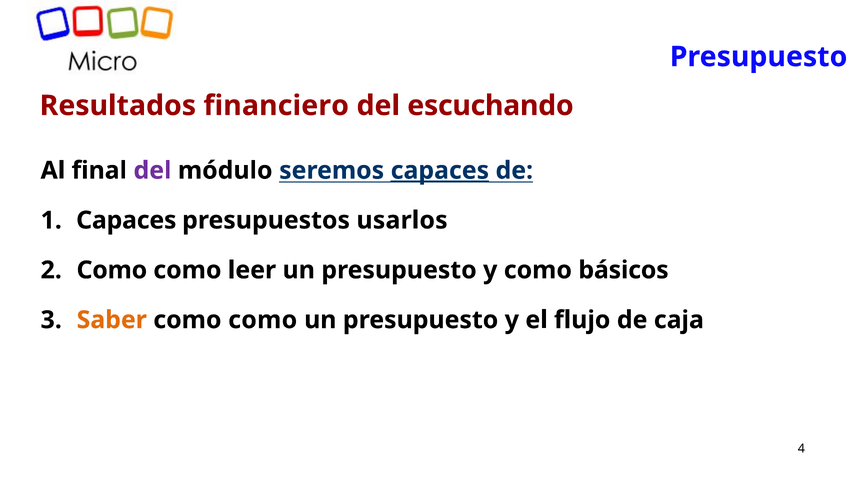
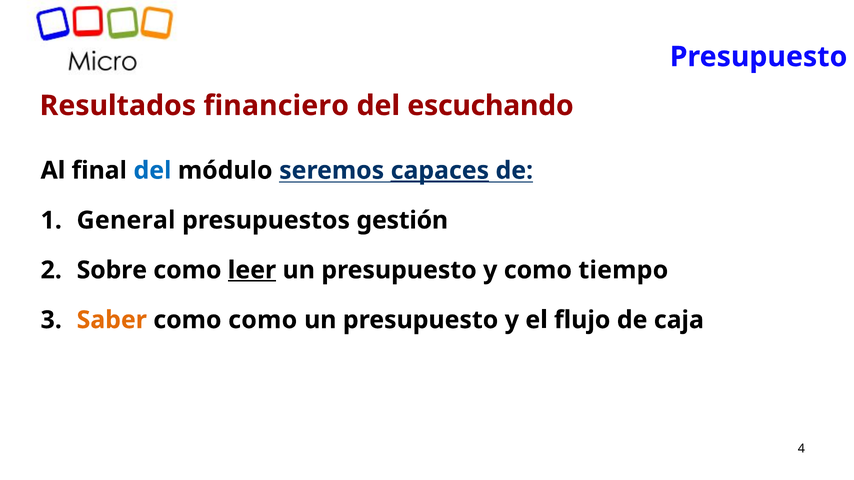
del colour: purple -> blue (152, 171)
Capaces: Capaces -> General (126, 220)
usarlos: usarlos -> gestión (402, 220)
Como: Como -> Sobre (112, 270)
leer underline: none -> present (252, 270)
básicos: básicos -> tiempo (623, 270)
